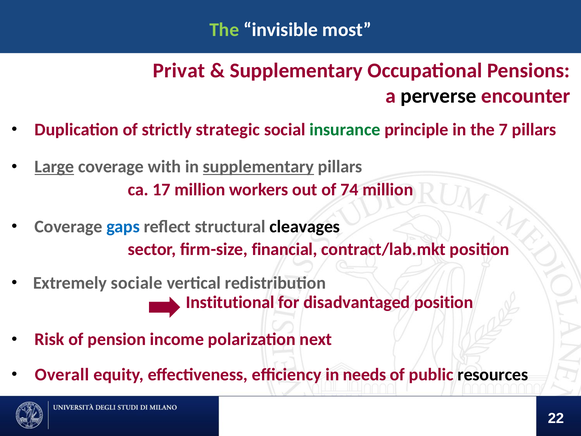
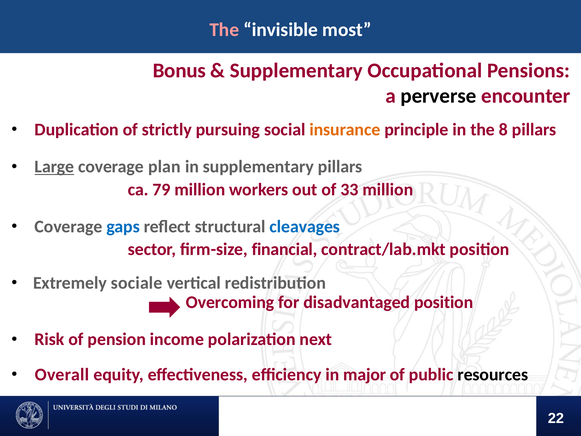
The colour: light green -> pink (224, 30)
Privat: Privat -> Bonus (179, 71)
strategic: strategic -> pursuing (228, 130)
insurance colour: green -> orange (345, 130)
7: 7 -> 8 (503, 130)
with: with -> plan (164, 167)
supplementary underline: present -> none (258, 167)
17: 17 -> 79 (161, 189)
74: 74 -> 33 (349, 189)
cleavages colour: black -> blue (305, 227)
Institutional: Institutional -> Overcoming (230, 302)
needs: needs -> major (365, 374)
